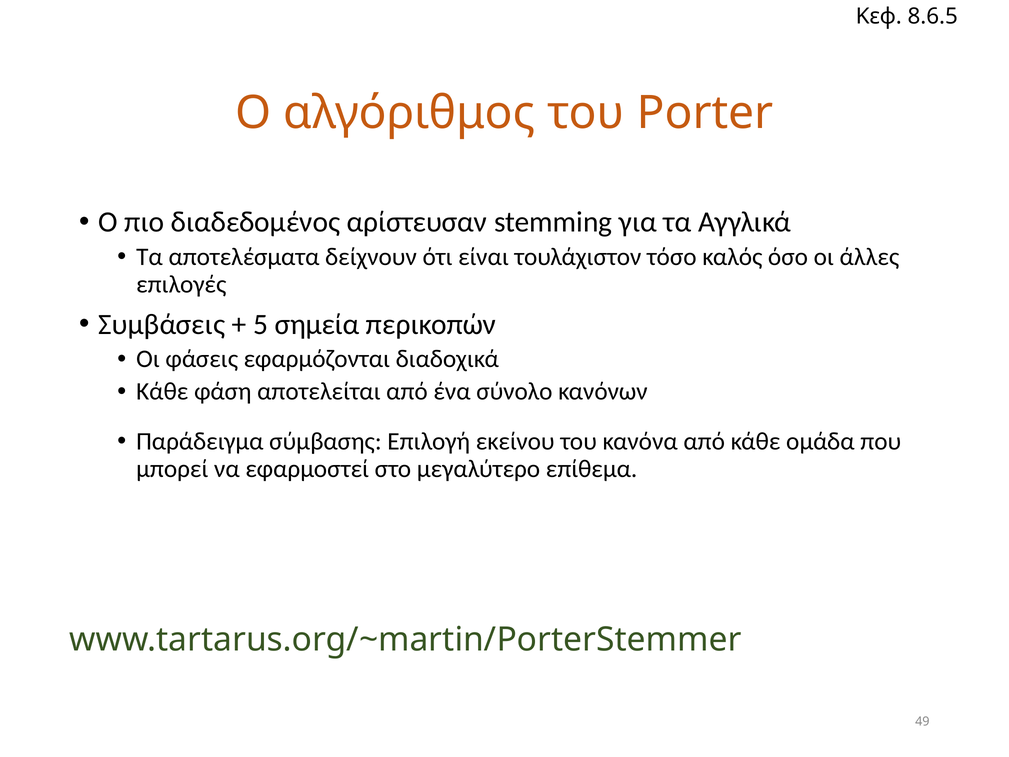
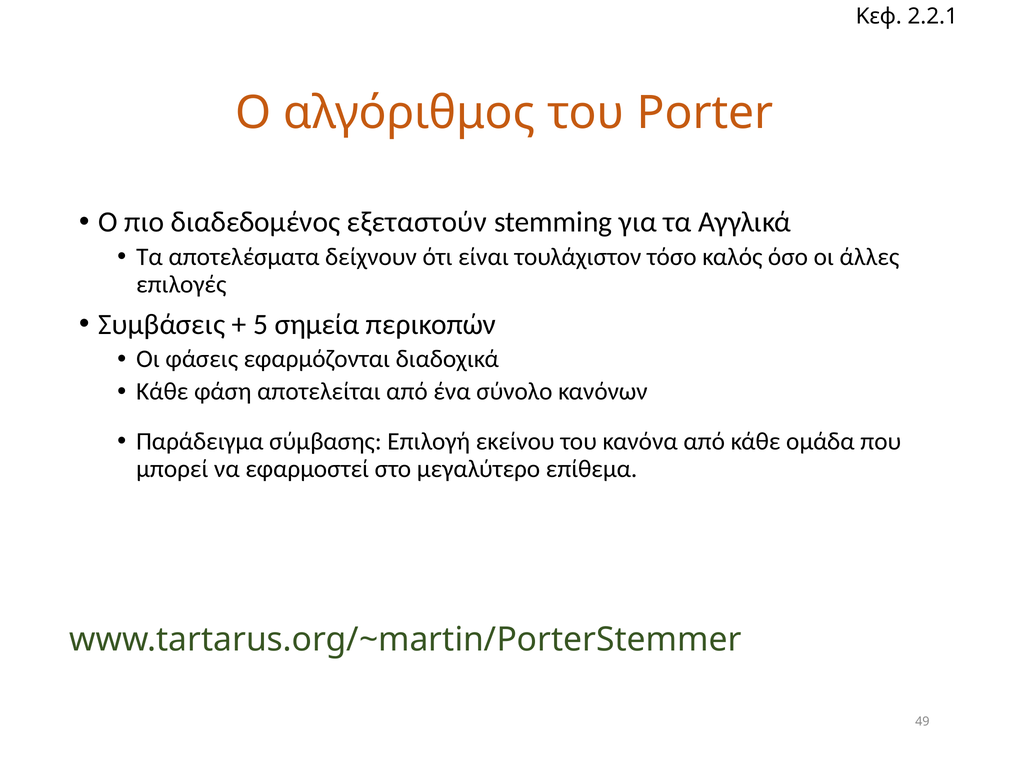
8.6.5: 8.6.5 -> 2.2.1 (933, 16)
αρίστευσαν: αρίστευσαν -> εξεταστούν (417, 222)
